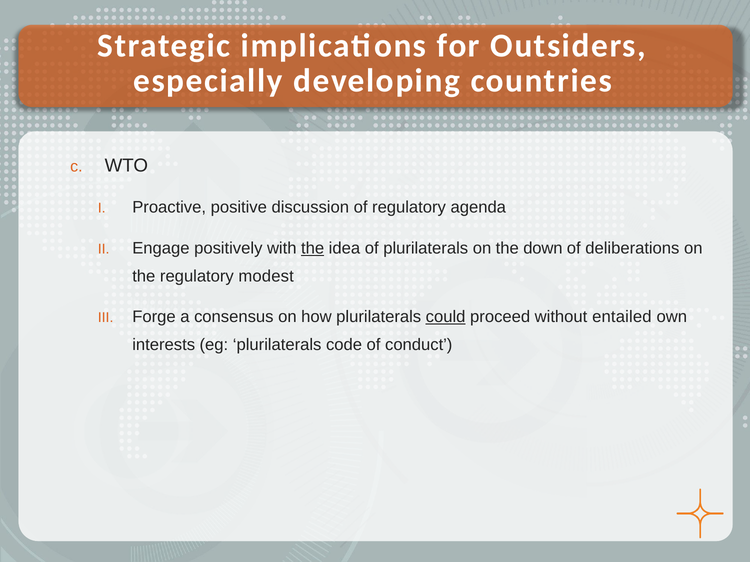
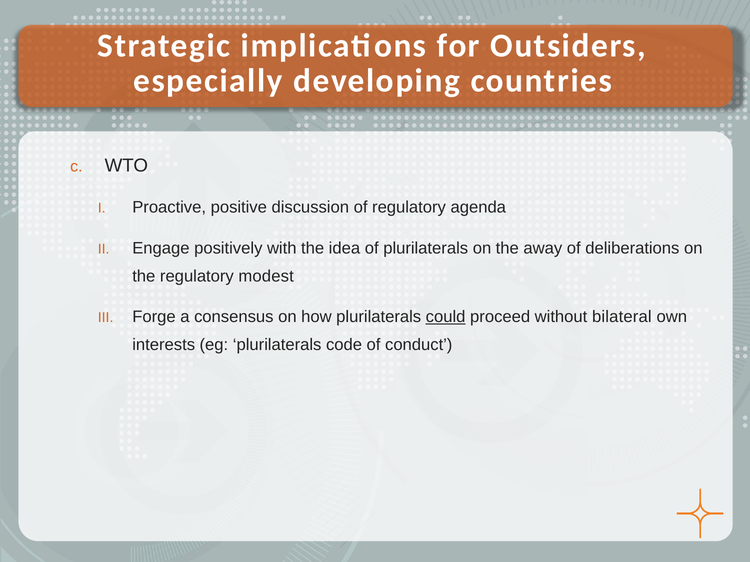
the underline: present -> none (313, 248)
down: down -> away (543, 248)
entailed: entailed -> bilateral (622, 317)
